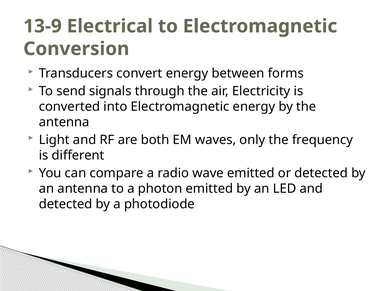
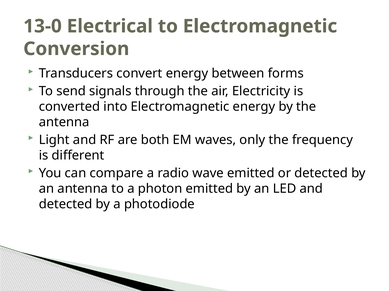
13-9: 13-9 -> 13-0 (43, 26)
